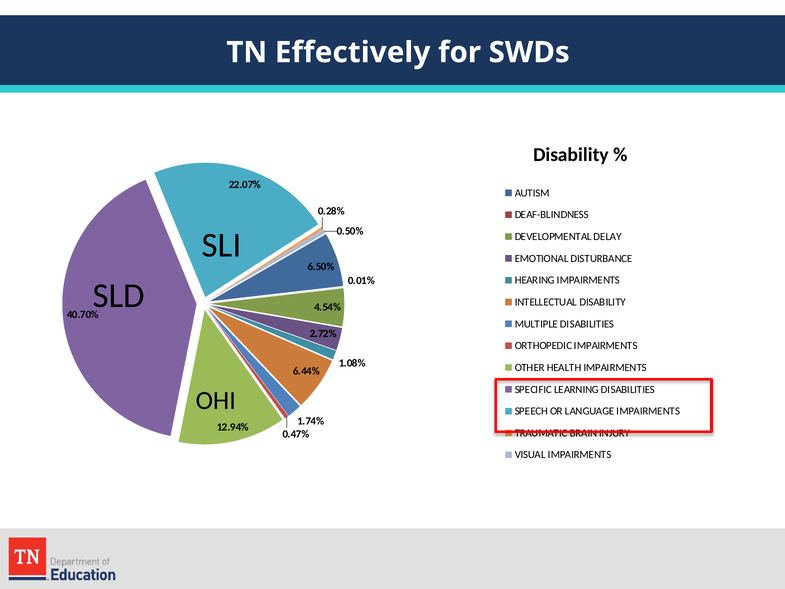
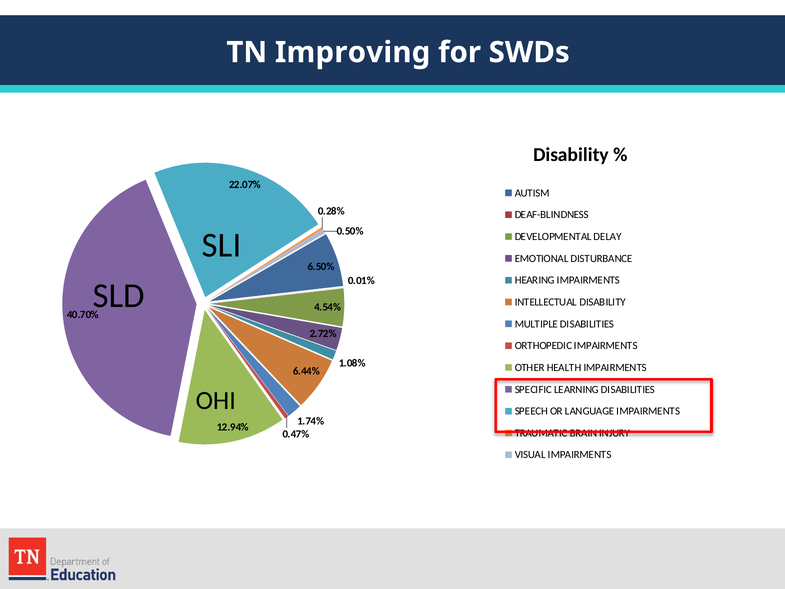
Effectively: Effectively -> Improving (353, 52)
